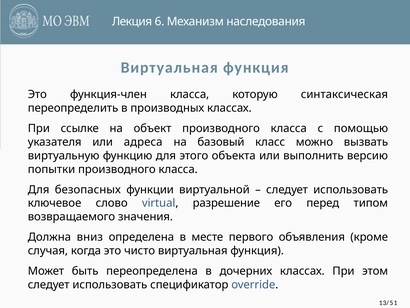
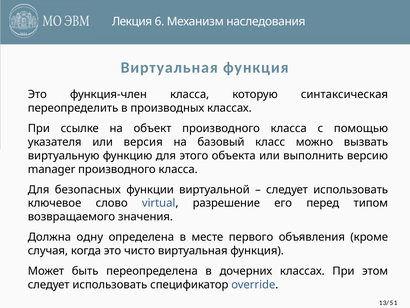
адреса: адреса -> версия (143, 142)
попытки: попытки -> manager (52, 169)
вниз: вниз -> одну (90, 237)
